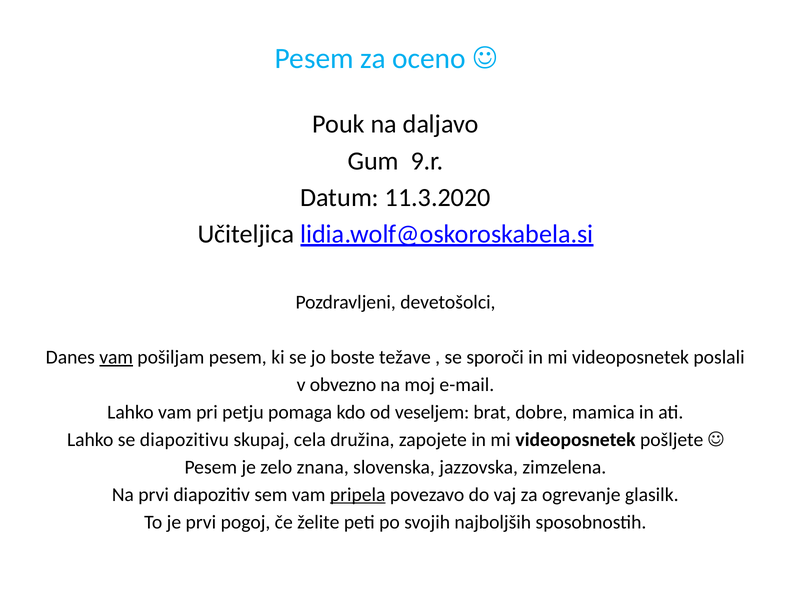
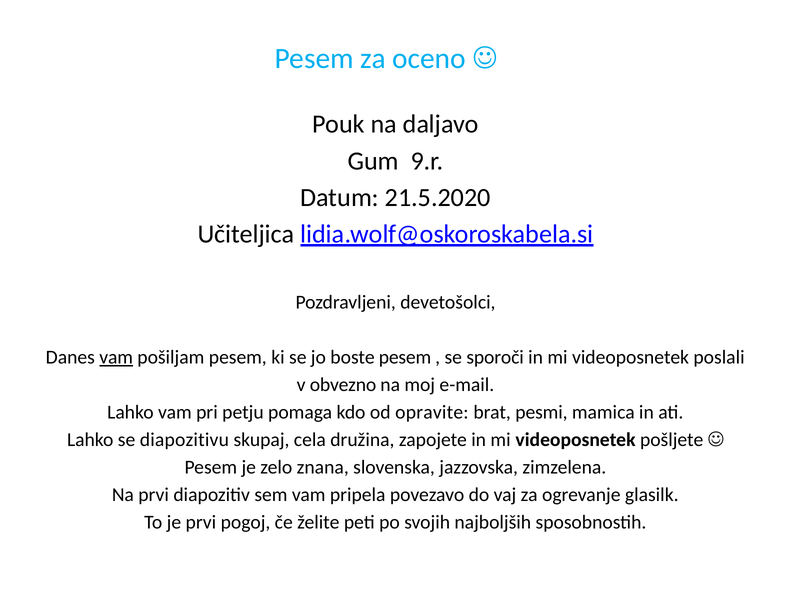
11.3.2020: 11.3.2020 -> 21.5.2020 (438, 197)
boste težave: težave -> pesem (405, 357)
veseljem: veseljem -> opravite (432, 412)
dobre: dobre -> pesmi (541, 412)
pripela underline: present -> none (358, 494)
